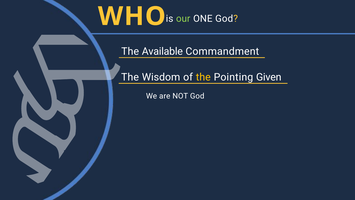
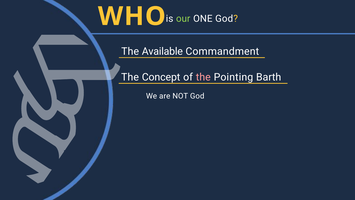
Wisdom: Wisdom -> Concept (161, 77)
the colour: yellow -> pink (203, 77)
Given: Given -> Barth (269, 77)
